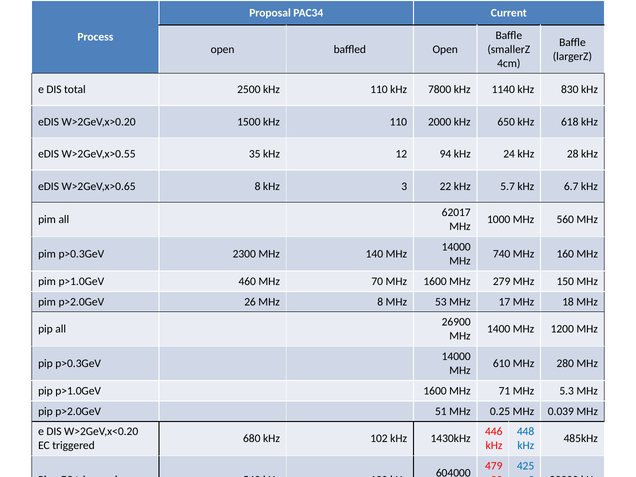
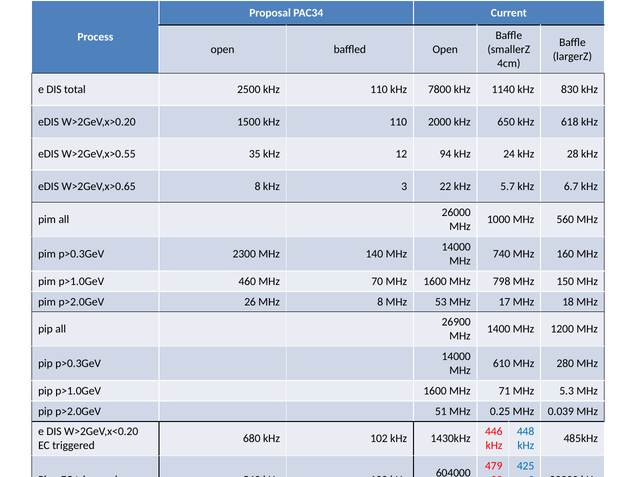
62017: 62017 -> 26000 (456, 213)
279: 279 -> 798 (502, 281)
